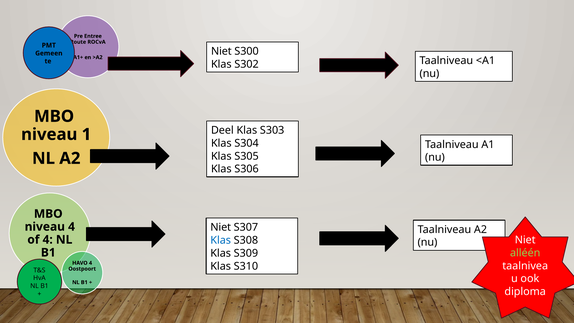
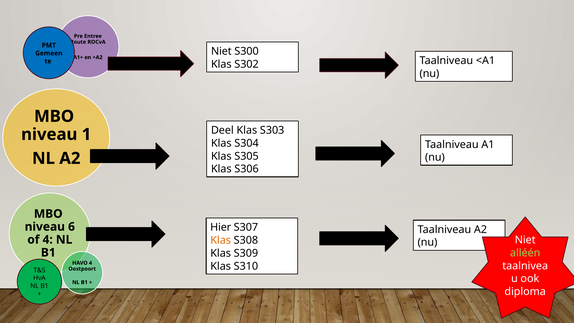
Niet: Niet -> Hier (221, 227)
niveau 4: 4 -> 6 (71, 227)
Klas colour: blue -> orange (221, 240)
